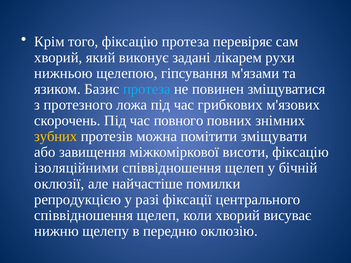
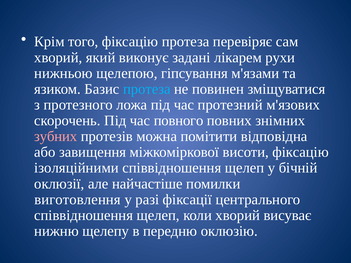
грибкових: грибкових -> протезний (230, 105)
зубних colour: yellow -> pink (56, 136)
зміщувати: зміщувати -> відповідна (274, 136)
репродукцією: репродукцією -> виготовлення (77, 200)
